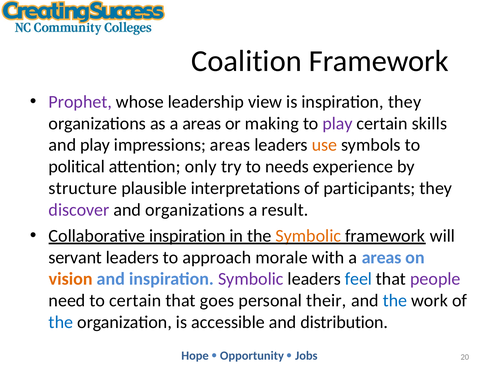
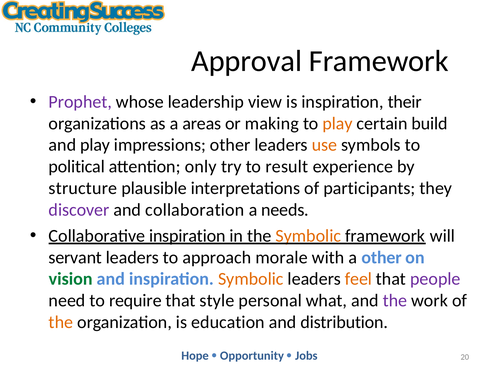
Coalition: Coalition -> Approval (247, 61)
inspiration they: they -> their (405, 102)
play colour: purple -> orange (338, 124)
skills: skills -> build (430, 124)
impressions areas: areas -> other (230, 145)
needs: needs -> result (287, 167)
and organizations: organizations -> collaboration (195, 210)
result: result -> needs (285, 210)
with a areas: areas -> other (382, 258)
vision colour: orange -> green (71, 279)
Symbolic colour: purple -> orange (251, 279)
feel colour: blue -> orange (358, 279)
to certain: certain -> require (135, 301)
goes: goes -> style (217, 301)
their: their -> what (326, 301)
the colour: blue -> purple (395, 301)
the colour: blue -> orange (61, 322)
accessible: accessible -> education (228, 322)
